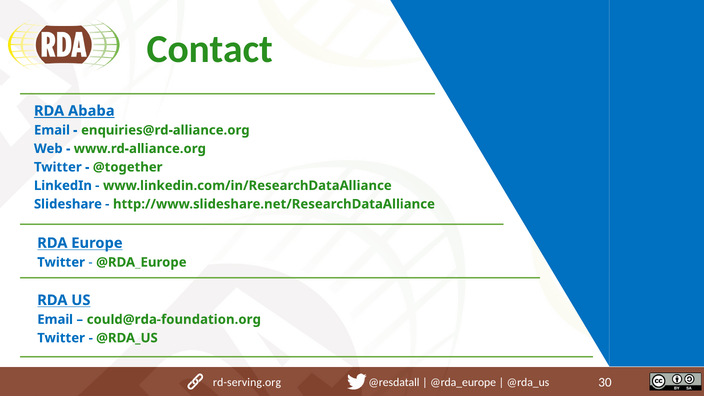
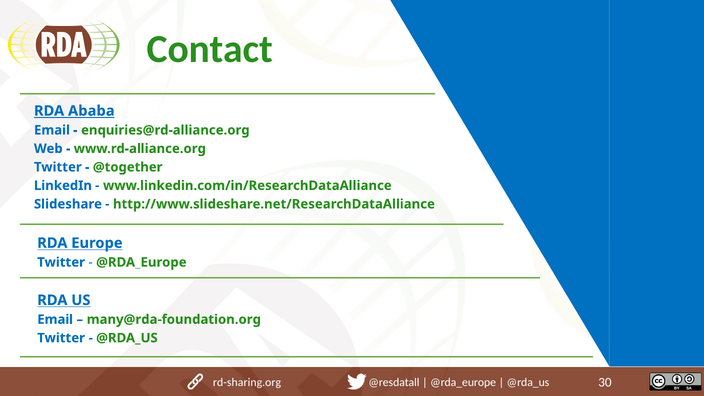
could@rda-foundation.org: could@rda-foundation.org -> many@rda-foundation.org (174, 319)
rd-serving.org: rd-serving.org -> rd-sharing.org (247, 382)
